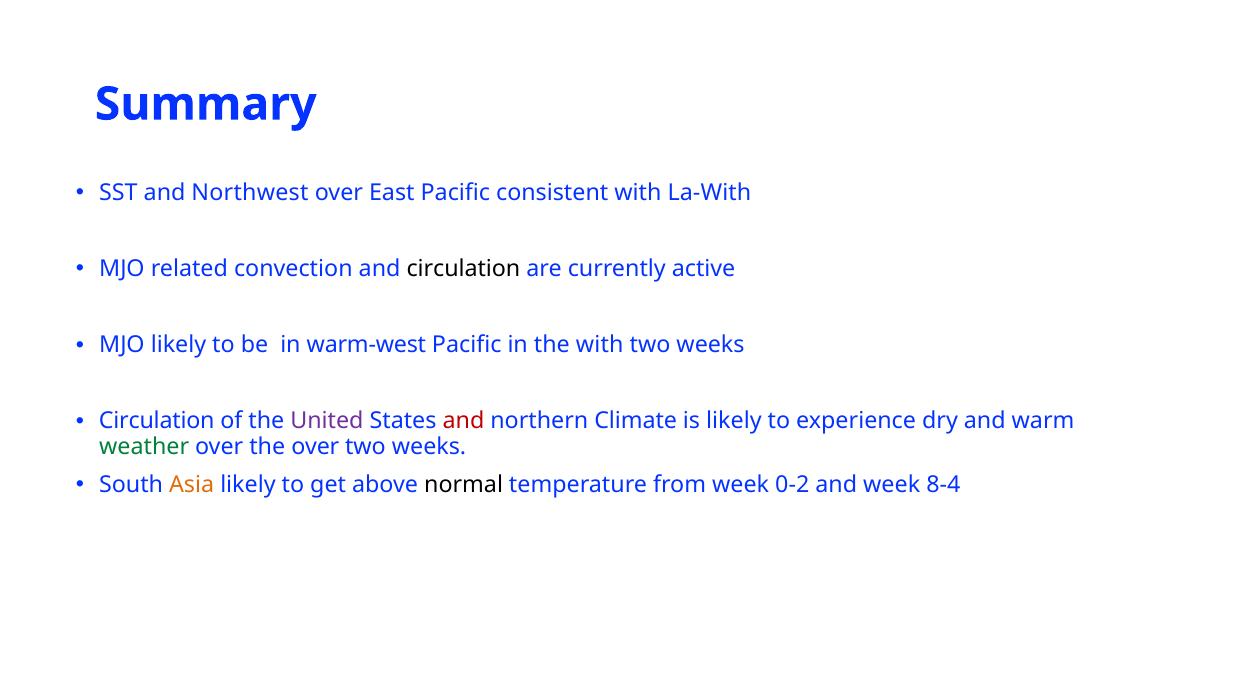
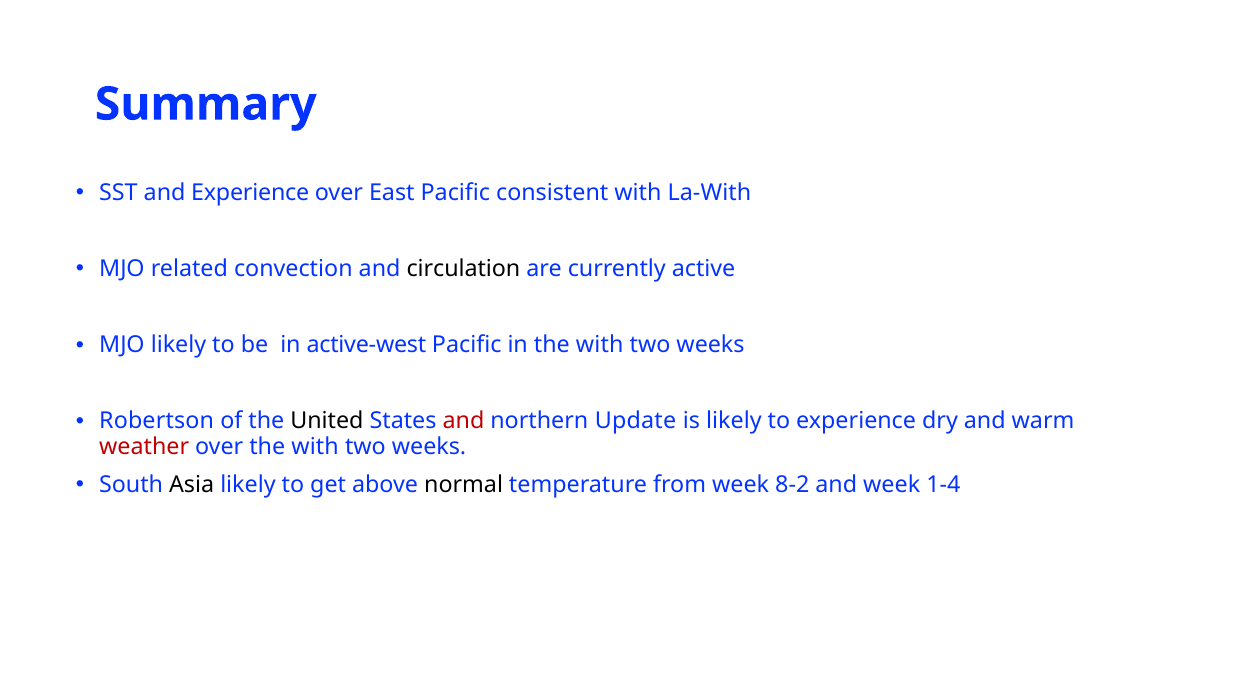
and Northwest: Northwest -> Experience (250, 193)
warm-west: warm-west -> active-west (366, 346)
Circulation: Circulation -> Robertson (157, 422)
United colour: purple -> black (327, 422)
Climate: Climate -> Update (635, 422)
weather colour: green -> red (144, 447)
over the over: over -> with (315, 447)
Asia colour: orange -> black (192, 485)
0-2: 0-2 -> 8-2 (792, 485)
8-4: 8-4 -> 1-4 (943, 485)
